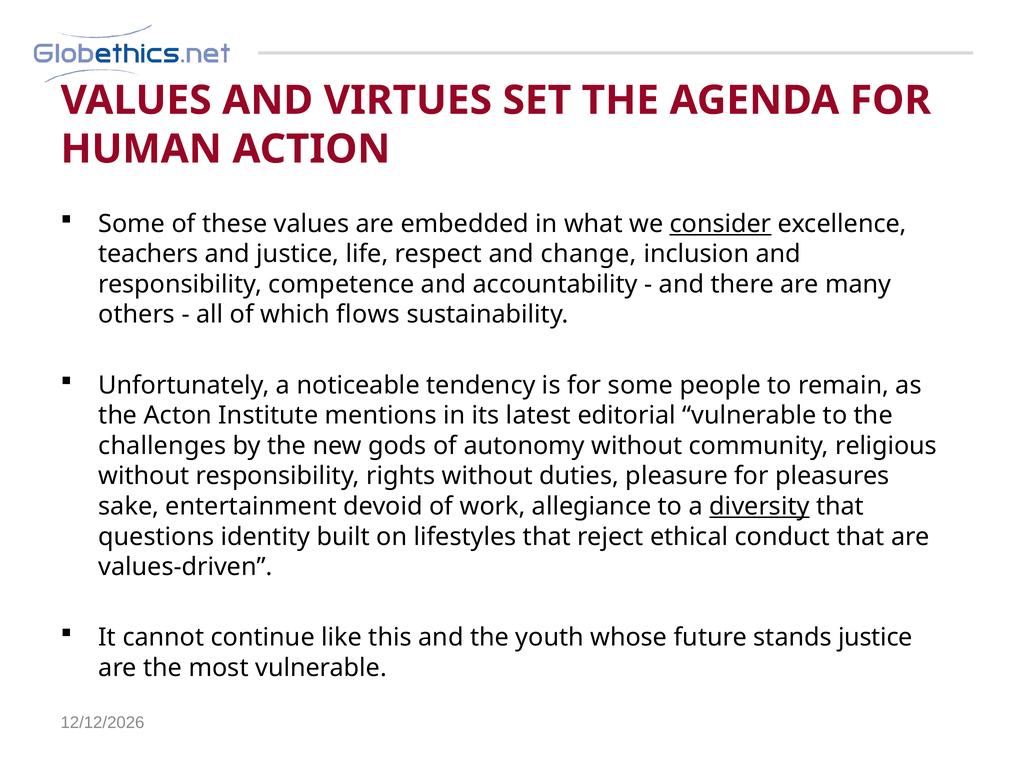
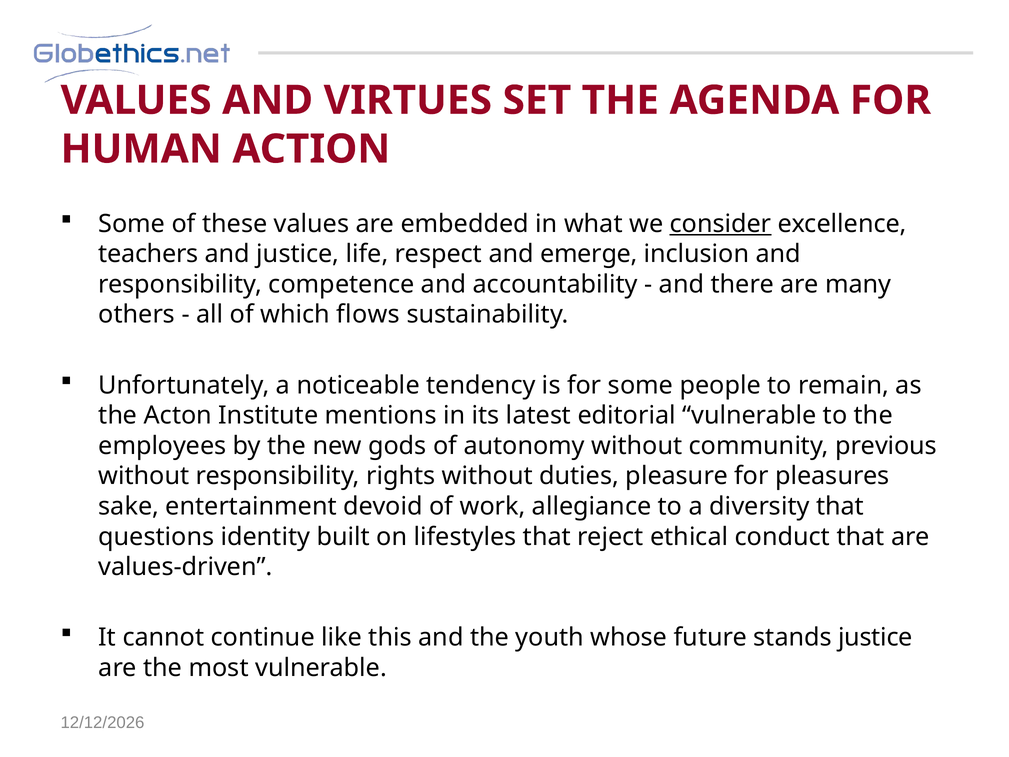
change: change -> emerge (589, 254)
challenges: challenges -> employees (162, 446)
religious: religious -> previous (886, 446)
diversity underline: present -> none (760, 506)
